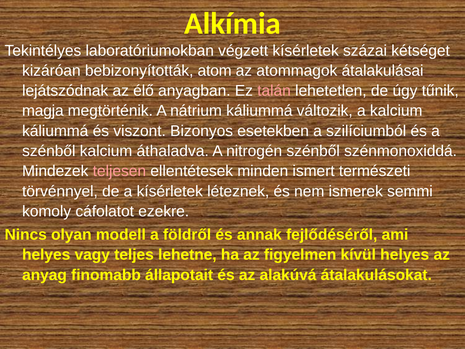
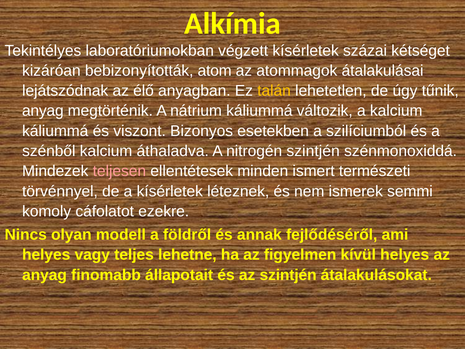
talán colour: pink -> yellow (274, 91)
magja: magja -> anyag (43, 111)
nitrogén szénből: szénből -> szintjén (313, 151)
az alakúvá: alakúvá -> szintjén (288, 275)
